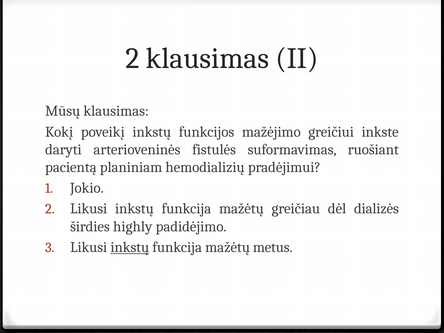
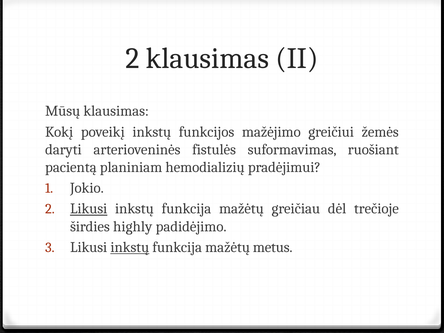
inkste: inkste -> žemės (380, 132)
Likusi underline: none -> present (89, 209)
dializės: dializės -> trečioje (376, 209)
